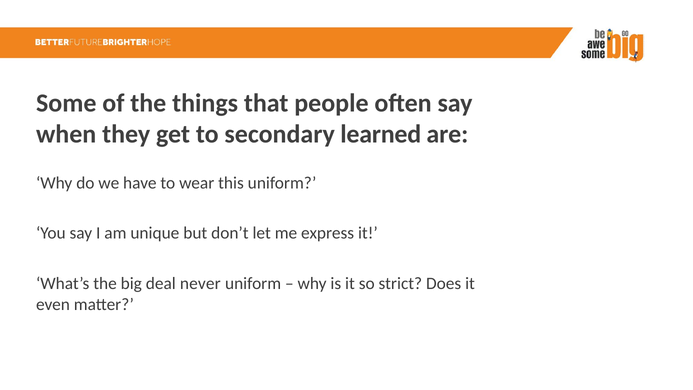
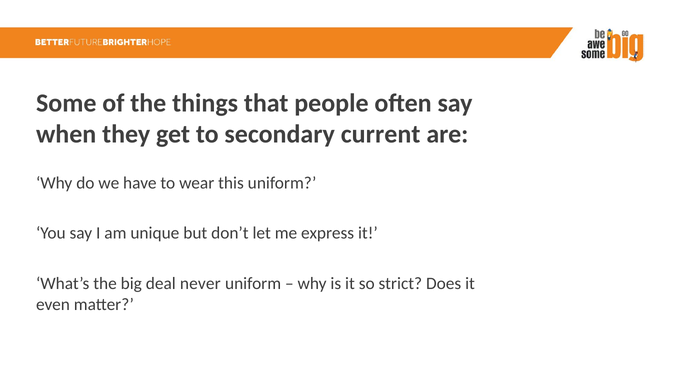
learned: learned -> current (381, 134)
